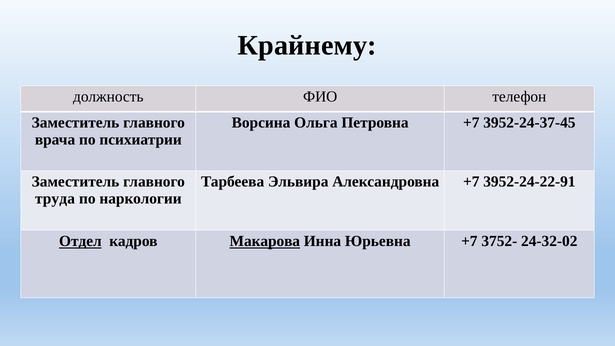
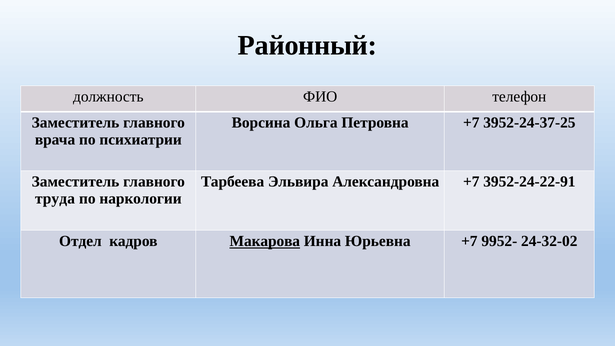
Крайнему: Крайнему -> Районный (308, 45)
3952-24-37-45: 3952-24-37-45 -> 3952-24-37-25 (529, 123)
Отдел underline: present -> none (80, 241)
3752-: 3752- -> 9952- (499, 241)
